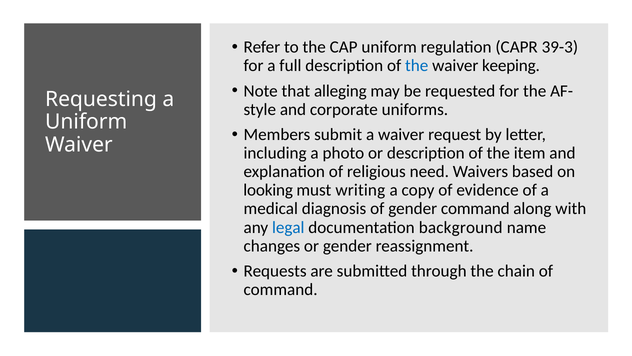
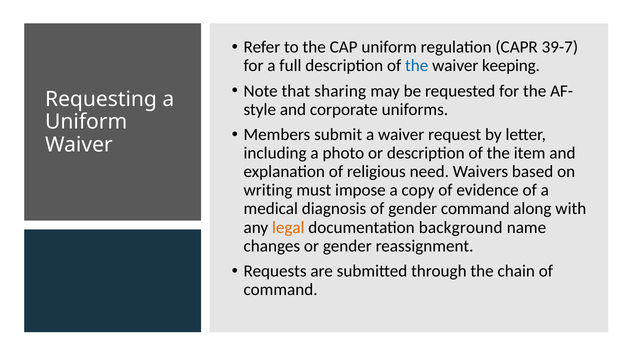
39-3: 39-3 -> 39-7 (560, 47)
alleging: alleging -> sharing (340, 91)
looking: looking -> writing (268, 190)
writing: writing -> impose (360, 190)
legal colour: blue -> orange (288, 227)
